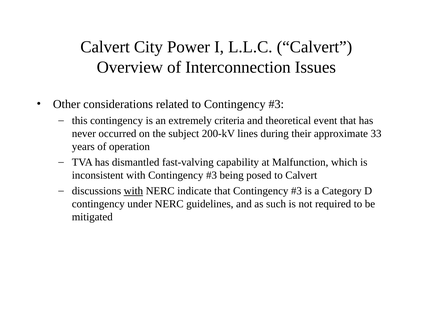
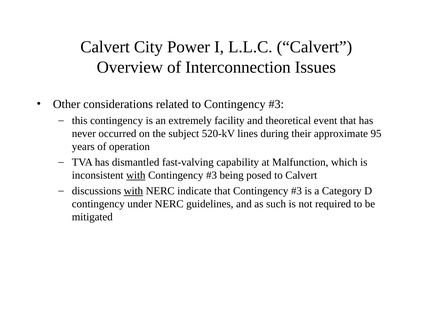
criteria: criteria -> facility (230, 120)
200-kV: 200-kV -> 520-kV (218, 133)
33: 33 -> 95 (376, 133)
with underline: none -> present (136, 175)
